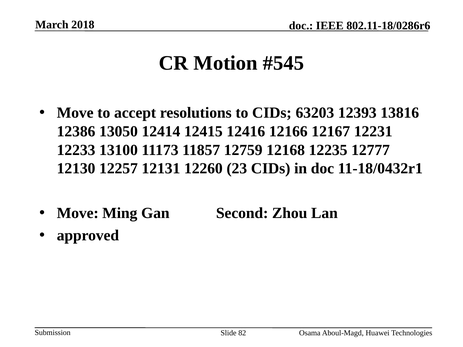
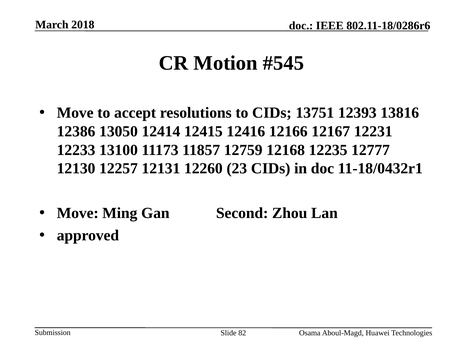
63203: 63203 -> 13751 (315, 113)
